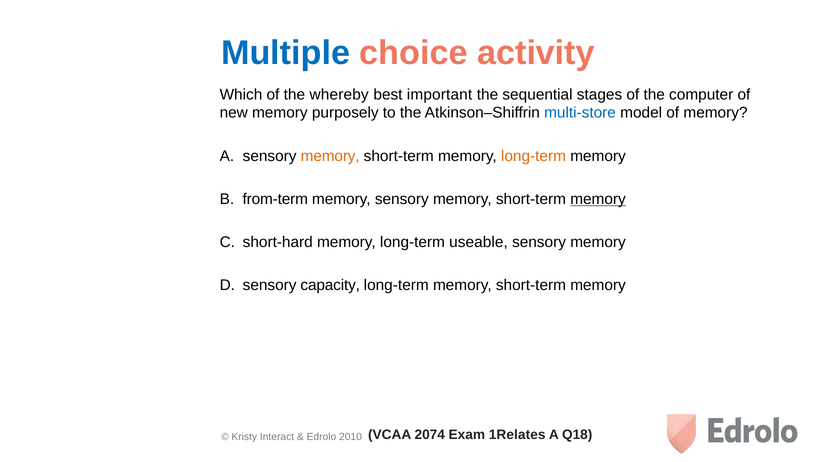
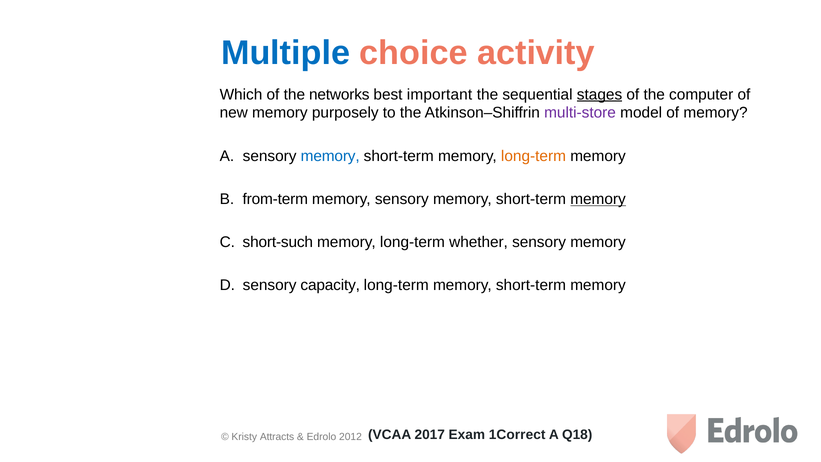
whereby: whereby -> networks (339, 94)
stages underline: none -> present (600, 94)
multi-store colour: blue -> purple (580, 113)
memory colour: orange -> blue (330, 156)
short-hard: short-hard -> short-such (278, 242)
useable: useable -> whether (479, 242)
2074: 2074 -> 2017 (430, 435)
1Relates: 1Relates -> 1Correct (517, 435)
Interact: Interact -> Attracts (277, 436)
2010: 2010 -> 2012 (350, 436)
